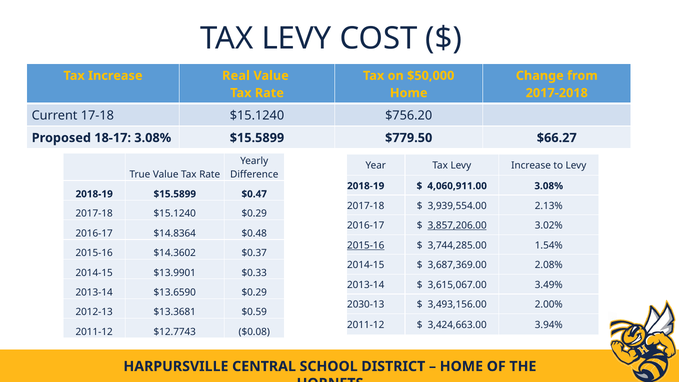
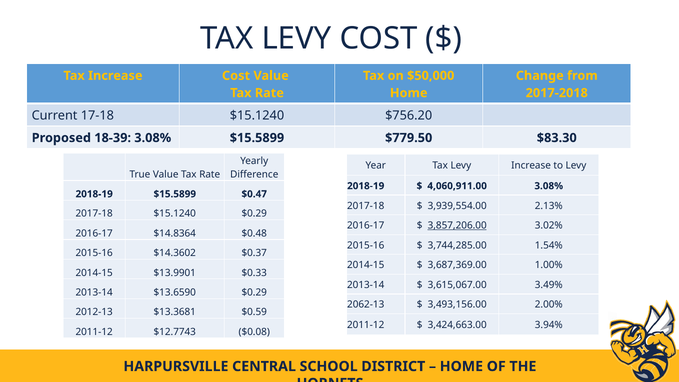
Increase Real: Real -> Cost (236, 76)
18-17: 18-17 -> 18-39 (113, 138)
$66.27: $66.27 -> $83.30 (557, 138)
2015-16 underline: present -> none (366, 245)
2.08%: 2.08% -> 1.00% (549, 265)
2030-13: 2030-13 -> 2062-13 (366, 305)
